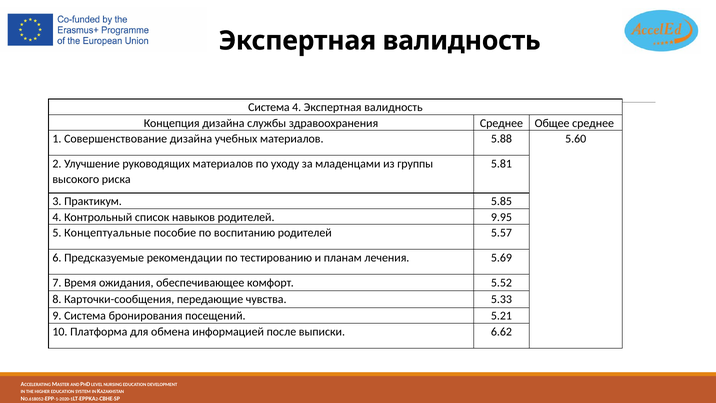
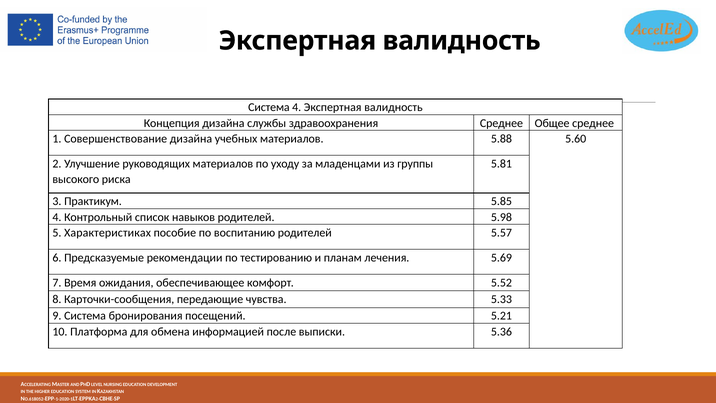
9.95: 9.95 -> 5.98 (501, 217)
Концептуальные: Концептуальные -> Характеристиках (108, 233)
6.62: 6.62 -> 5.36 (501, 331)
